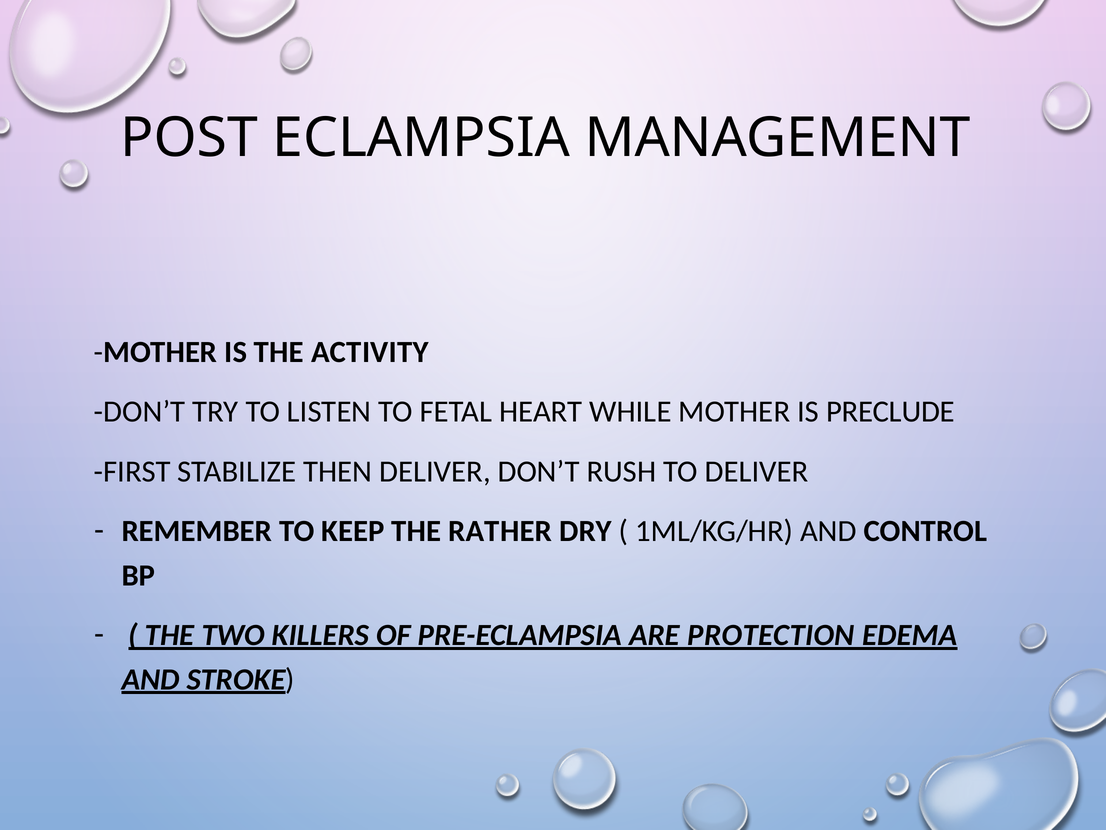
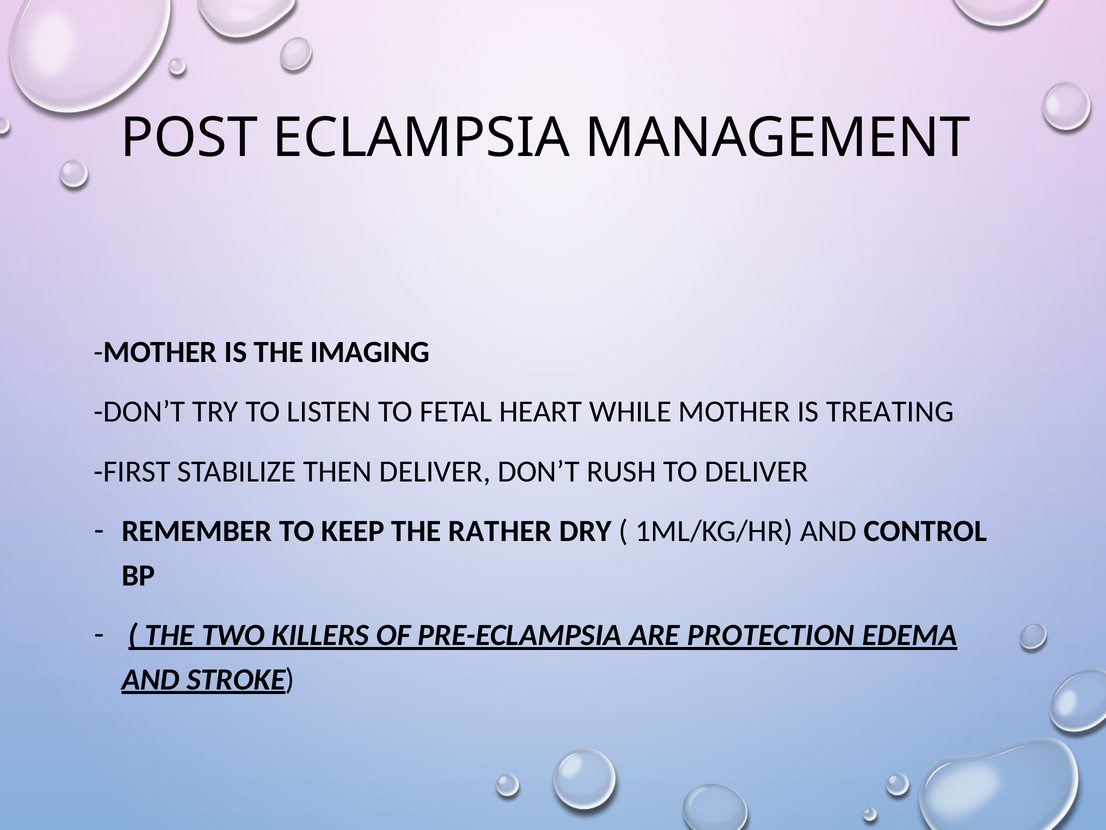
ACTIVITY: ACTIVITY -> IMAGING (370, 352)
PRECLUDE: PRECLUDE -> TREATING (890, 411)
